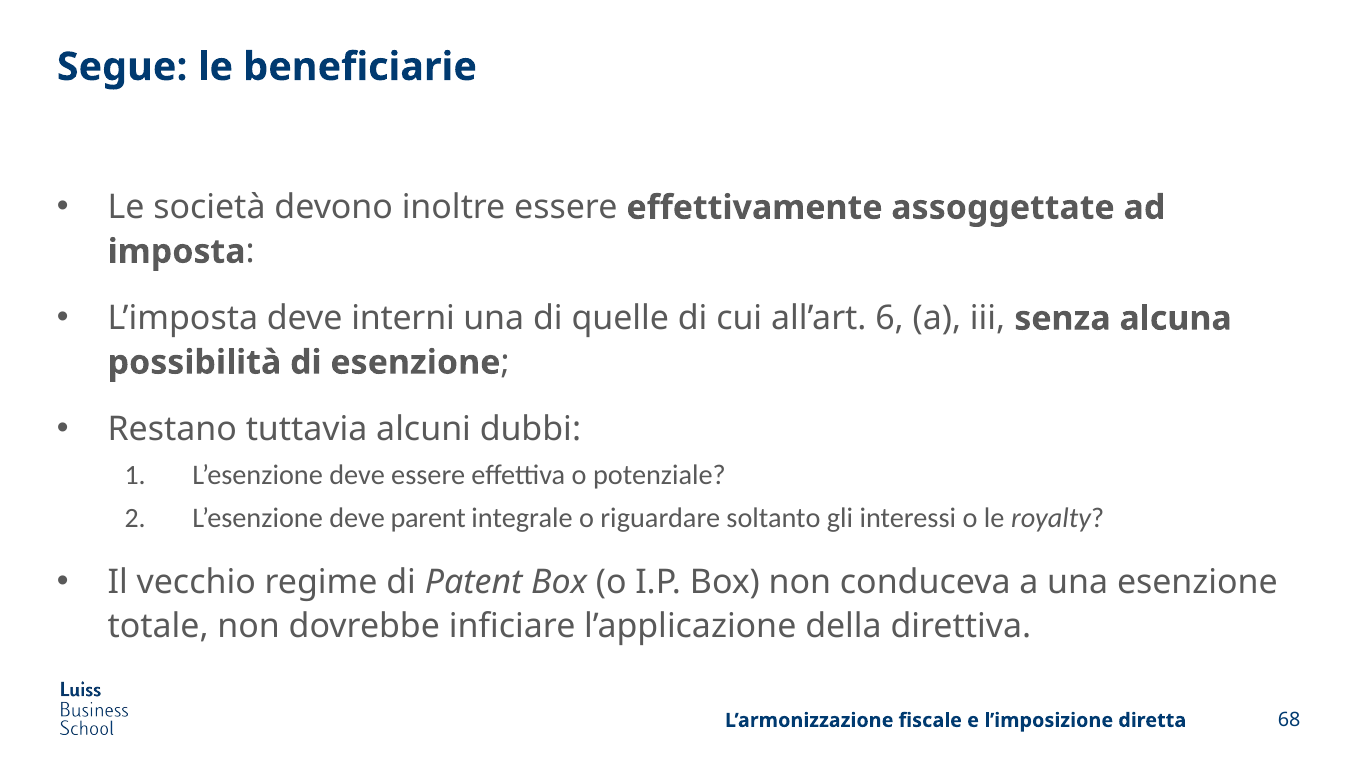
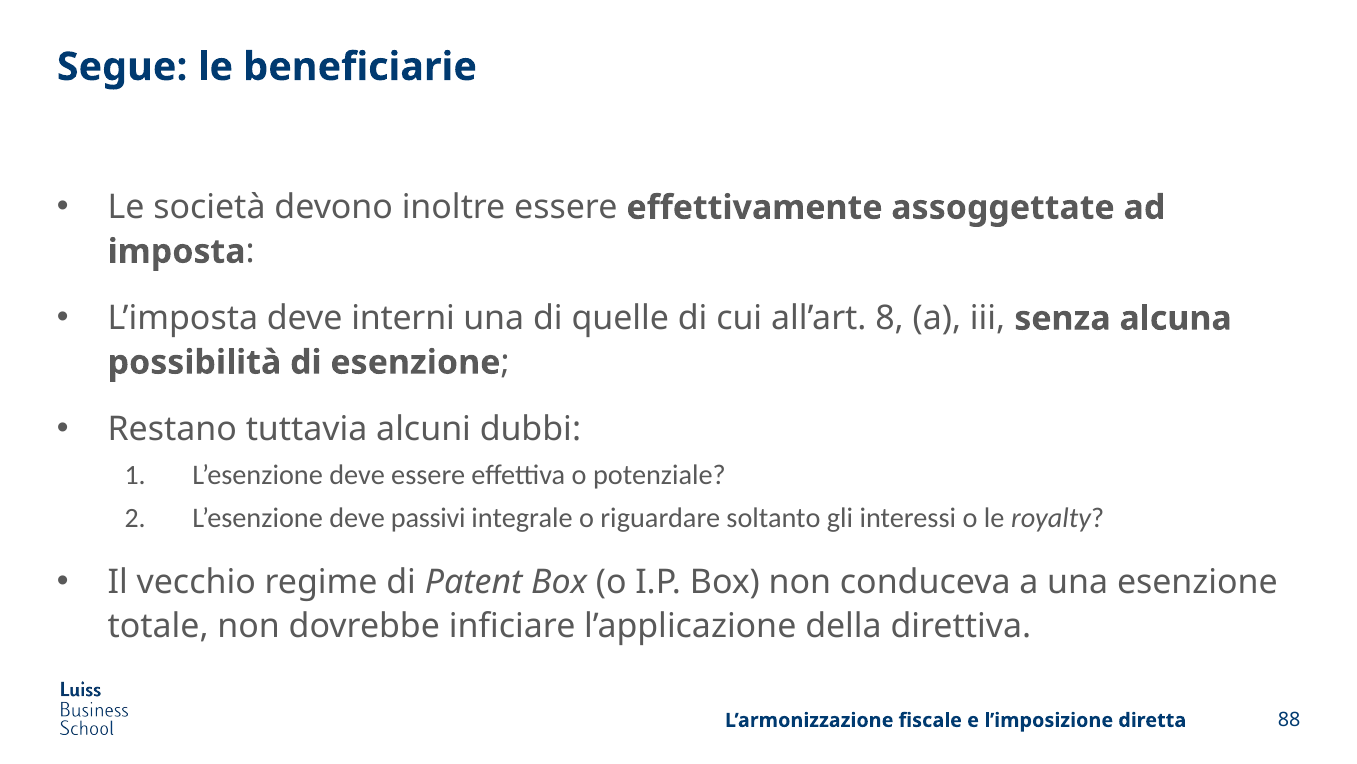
6: 6 -> 8 (890, 318)
parent: parent -> passivi (428, 518)
68: 68 -> 88 (1289, 720)
